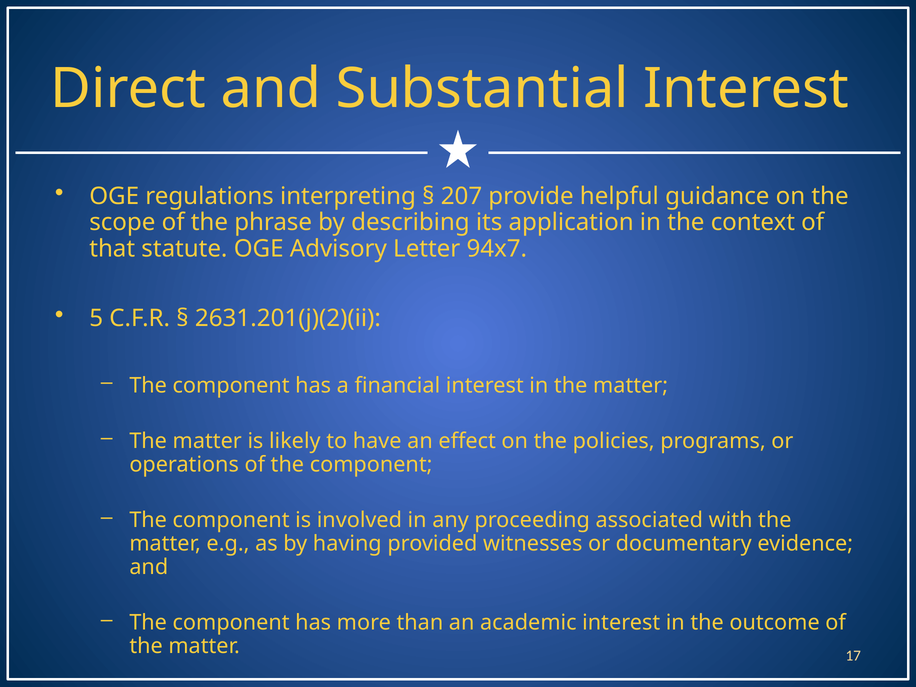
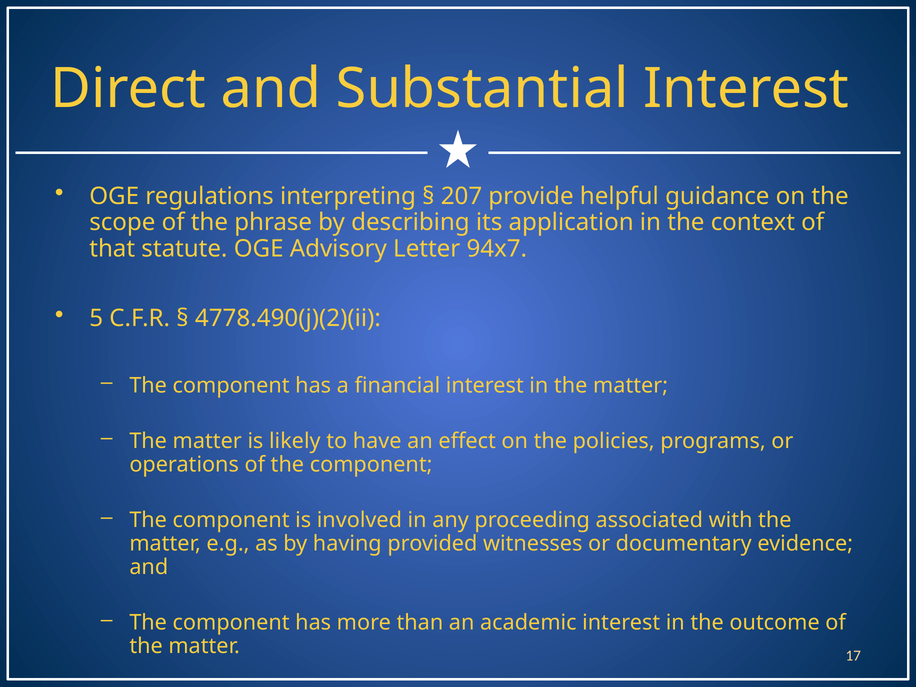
2631.201(j)(2)(ii: 2631.201(j)(2)(ii -> 4778.490(j)(2)(ii (288, 318)
